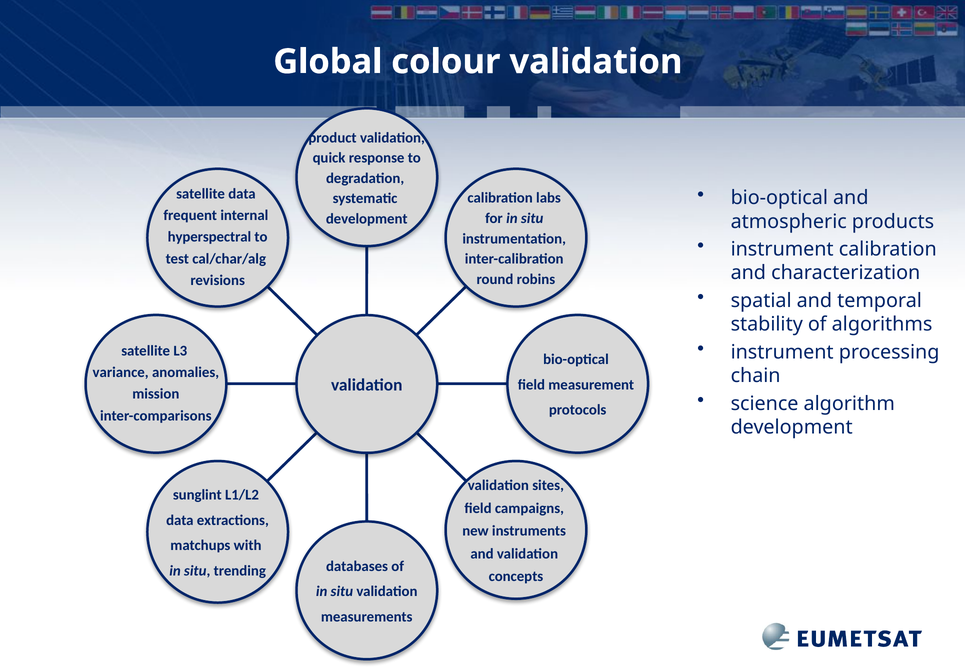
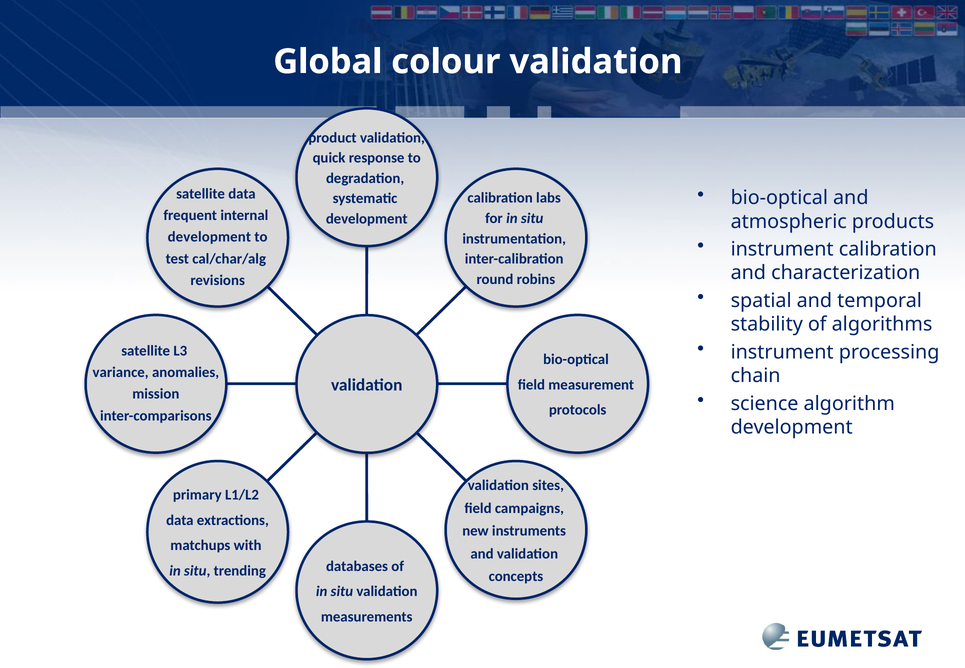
hyperspectral: hyperspectral -> development (209, 237)
sunglint: sunglint -> primary (197, 495)
